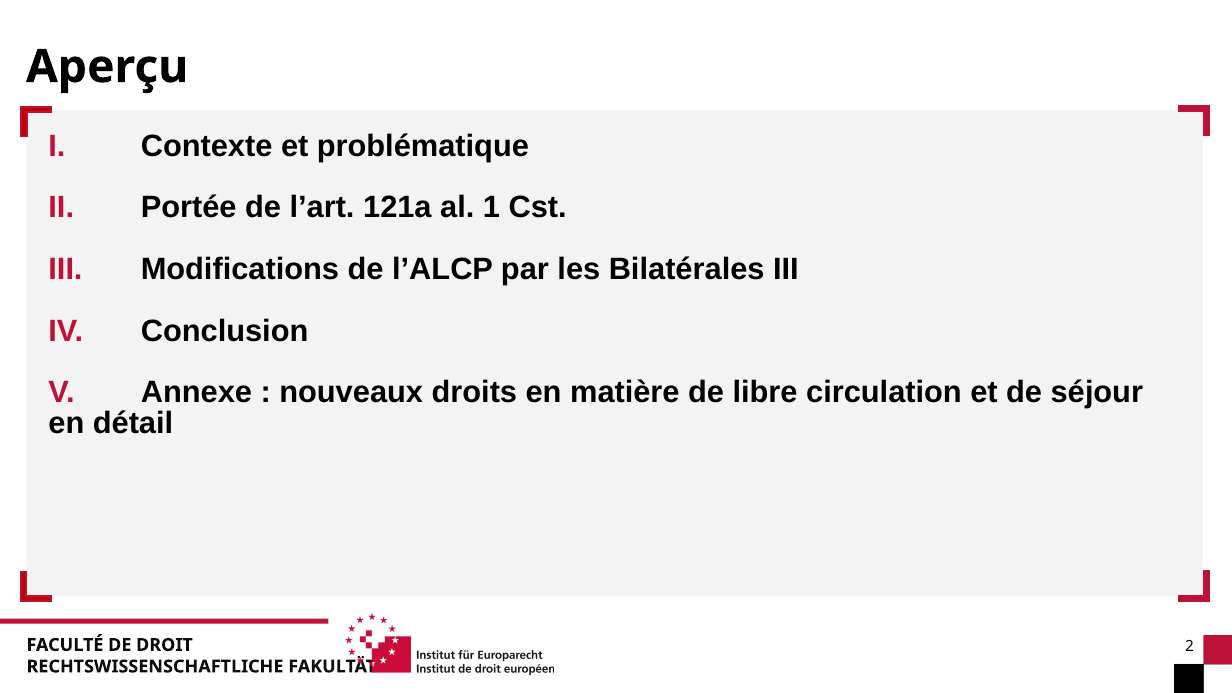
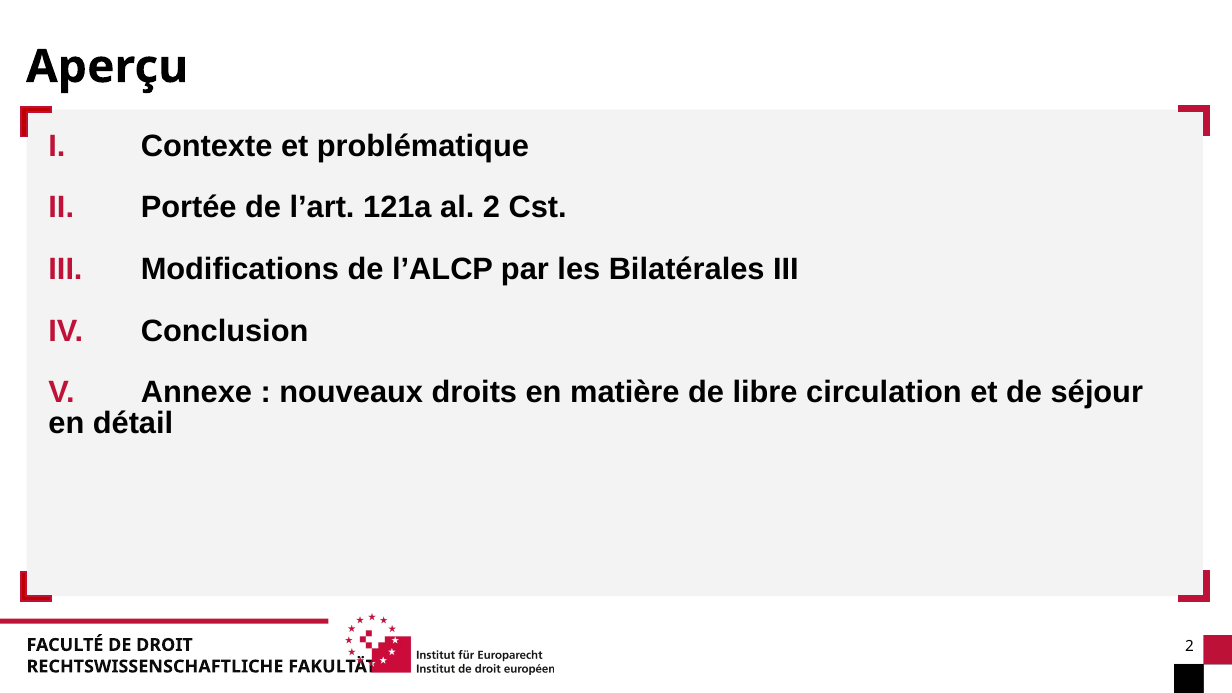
al 1: 1 -> 2 (492, 208)
